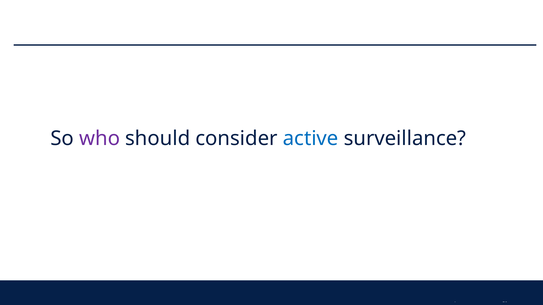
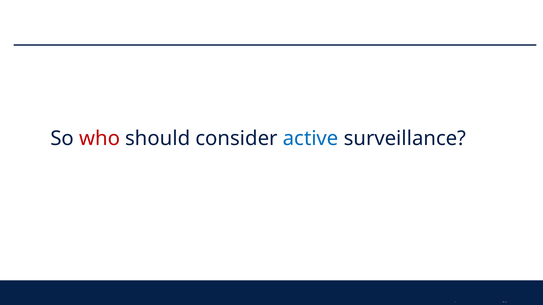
who colour: purple -> red (100, 139)
